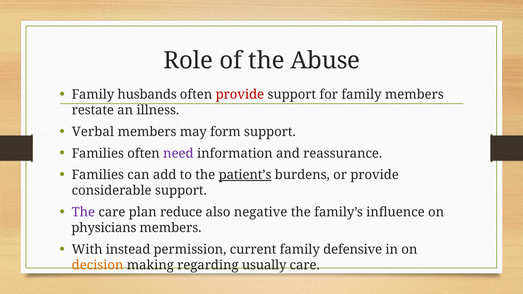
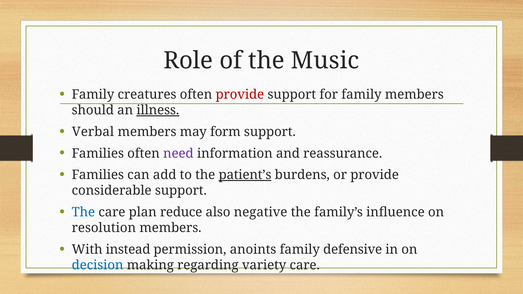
Abuse: Abuse -> Music (325, 61)
husbands: husbands -> creatures (147, 95)
restate: restate -> should (93, 110)
illness underline: none -> present (158, 110)
The colour: purple -> blue (83, 212)
physicians: physicians -> resolution (104, 228)
current: current -> anoints (253, 250)
decision colour: orange -> blue (98, 265)
usually: usually -> variety (264, 265)
